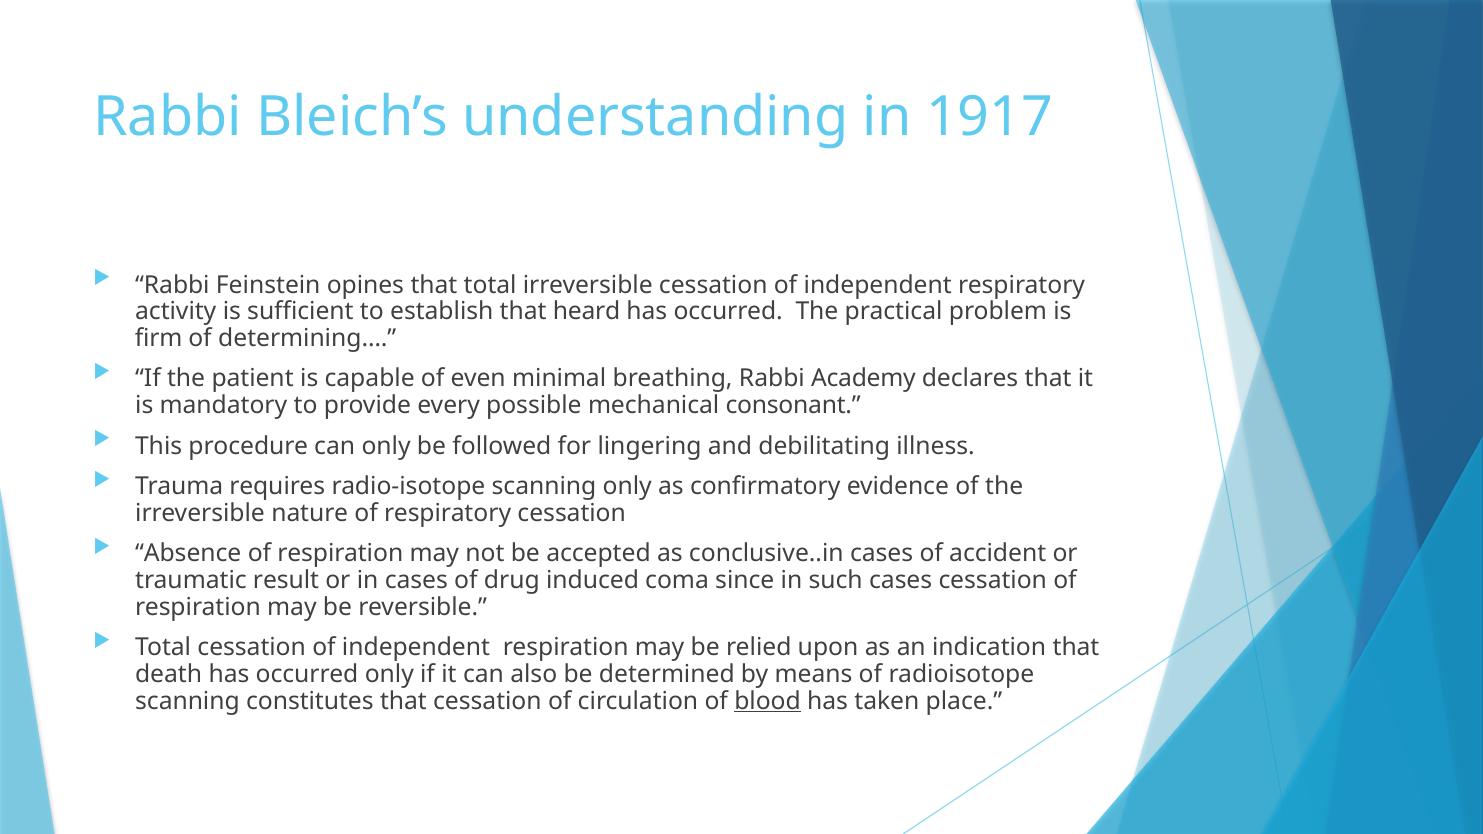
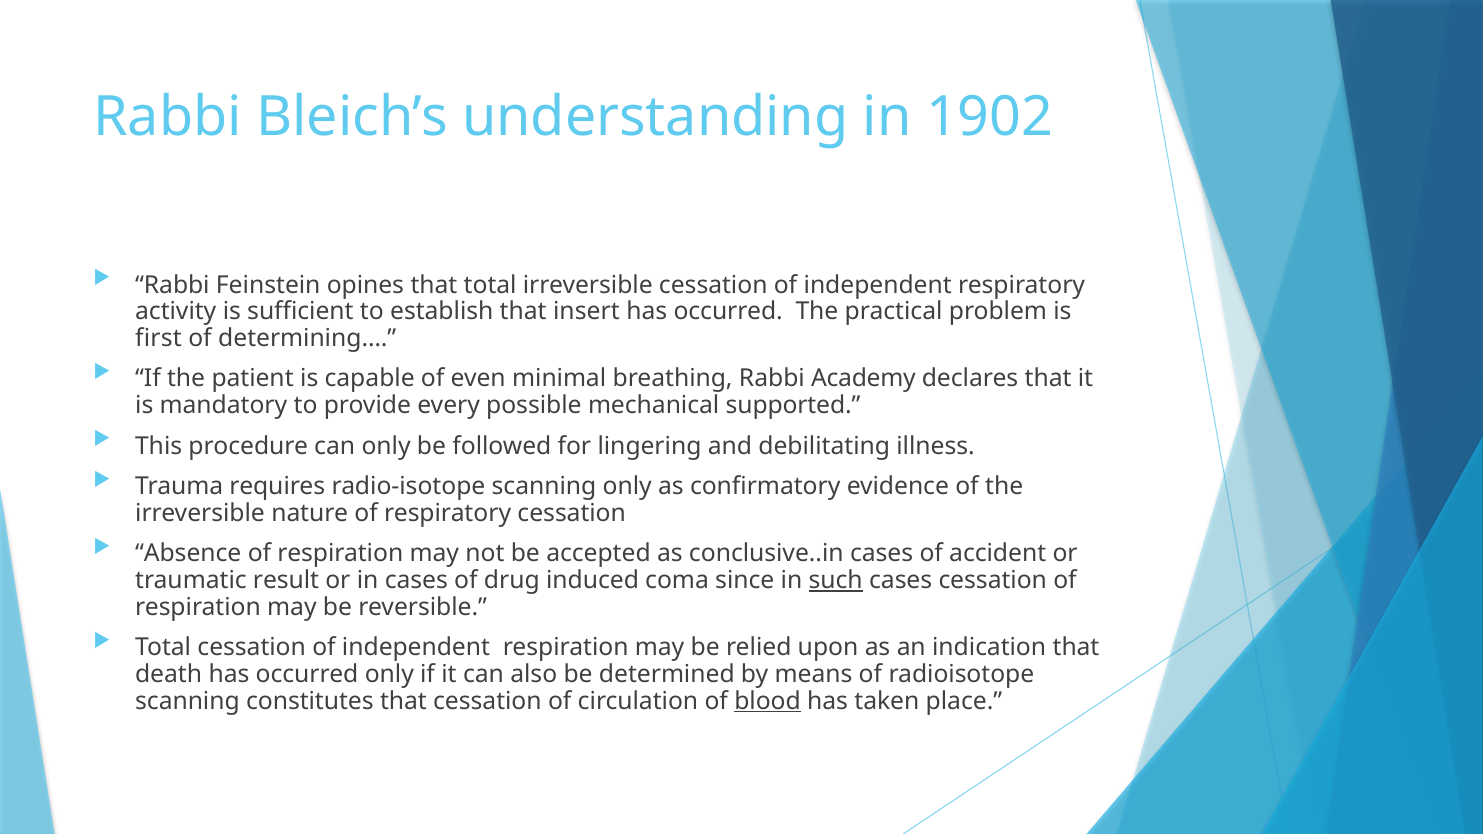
1917: 1917 -> 1902 (990, 117)
heard: heard -> insert (586, 312)
firm: firm -> first (158, 338)
consonant: consonant -> supported (793, 405)
such underline: none -> present (836, 580)
